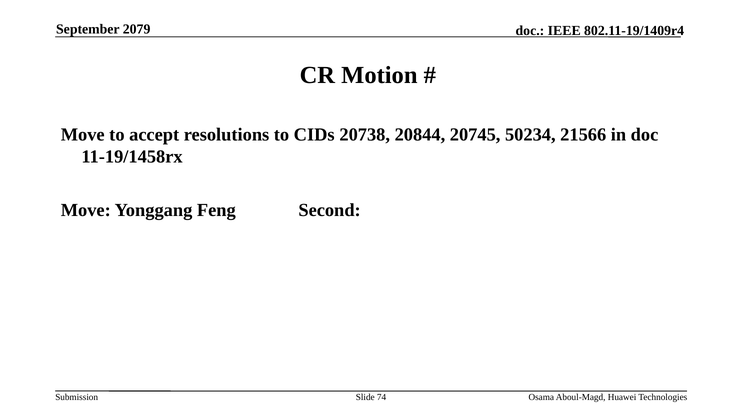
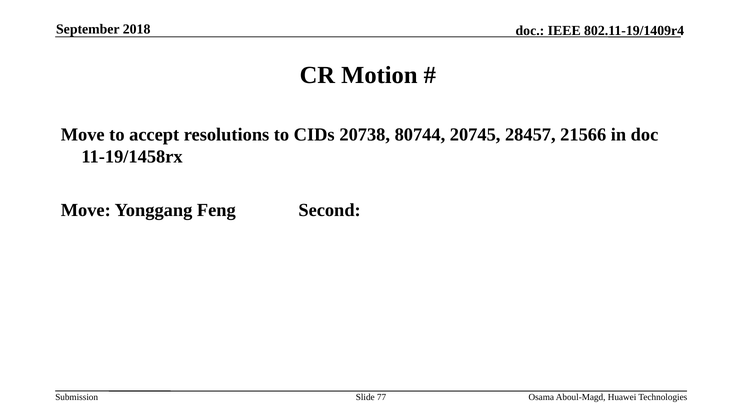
2079: 2079 -> 2018 (137, 29)
20844: 20844 -> 80744 (420, 135)
50234: 50234 -> 28457 (530, 135)
74: 74 -> 77 (382, 397)
